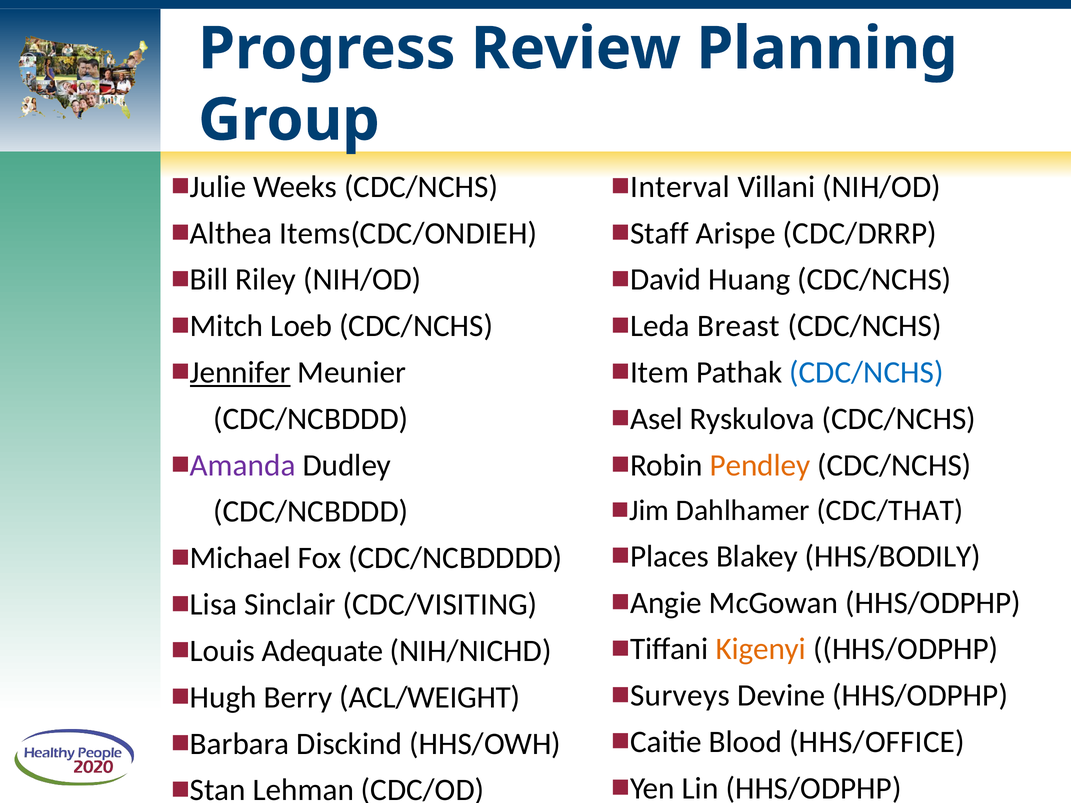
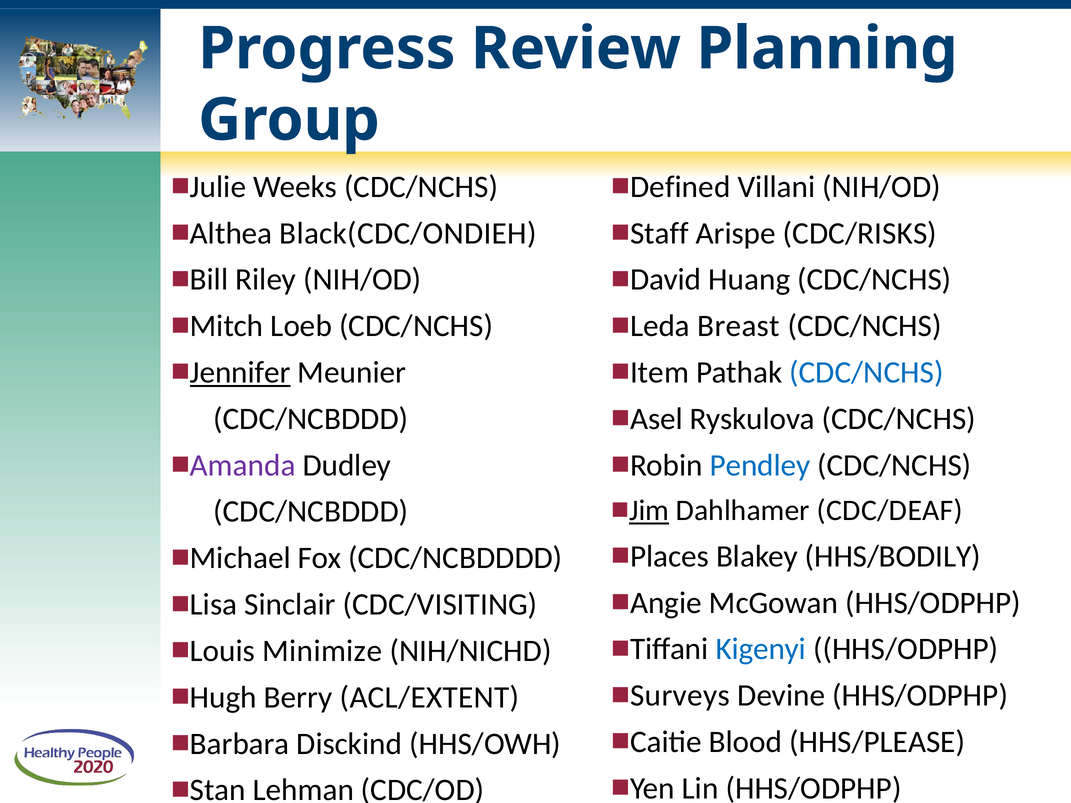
Interval: Interval -> Defined (680, 187)
Items(CDC/ONDIEH: Items(CDC/ONDIEH -> Black(CDC/ONDIEH (408, 233)
CDC/DRRP: CDC/DRRP -> CDC/RISKS (860, 233)
Pendley colour: orange -> blue (760, 465)
Jim underline: none -> present (649, 511)
CDC/THAT: CDC/THAT -> CDC/DEAF (890, 511)
Kigenyi colour: orange -> blue (761, 649)
Adequate: Adequate -> Minimize (322, 651)
ACL/WEIGHT: ACL/WEIGHT -> ACL/EXTENT (430, 698)
HHS/OFFICE: HHS/OFFICE -> HHS/PLEASE (877, 742)
